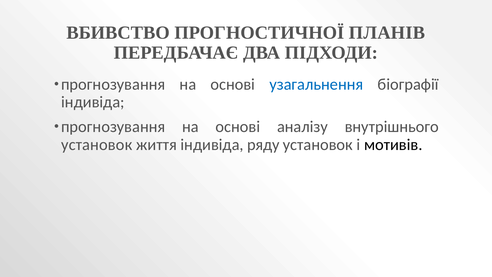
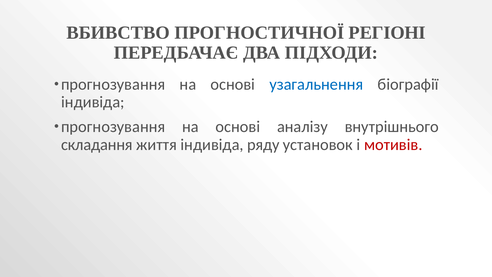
ПЛАНІВ: ПЛАНІВ -> РЕГІОНІ (387, 33)
установок: установок -> складання (97, 144)
мотивів colour: black -> red (393, 144)
